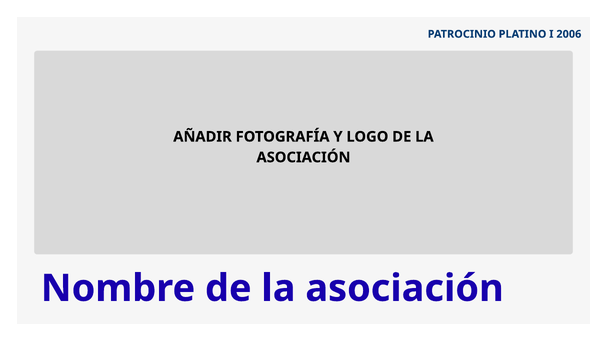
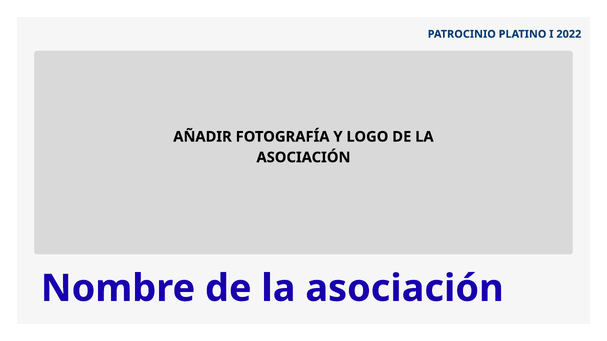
2006: 2006 -> 2022 (569, 34)
